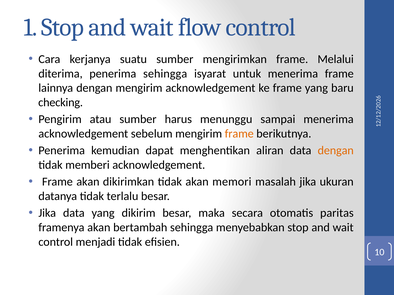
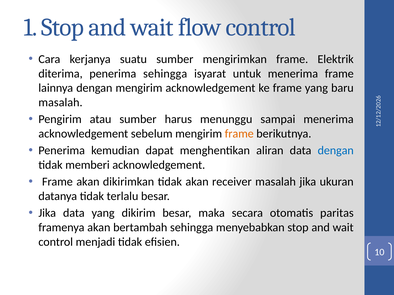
Melalui: Melalui -> Elektrik (336, 59)
checking: checking -> masalah (61, 103)
dengan colour: orange -> blue (336, 151)
memori: memori -> receiver (232, 182)
